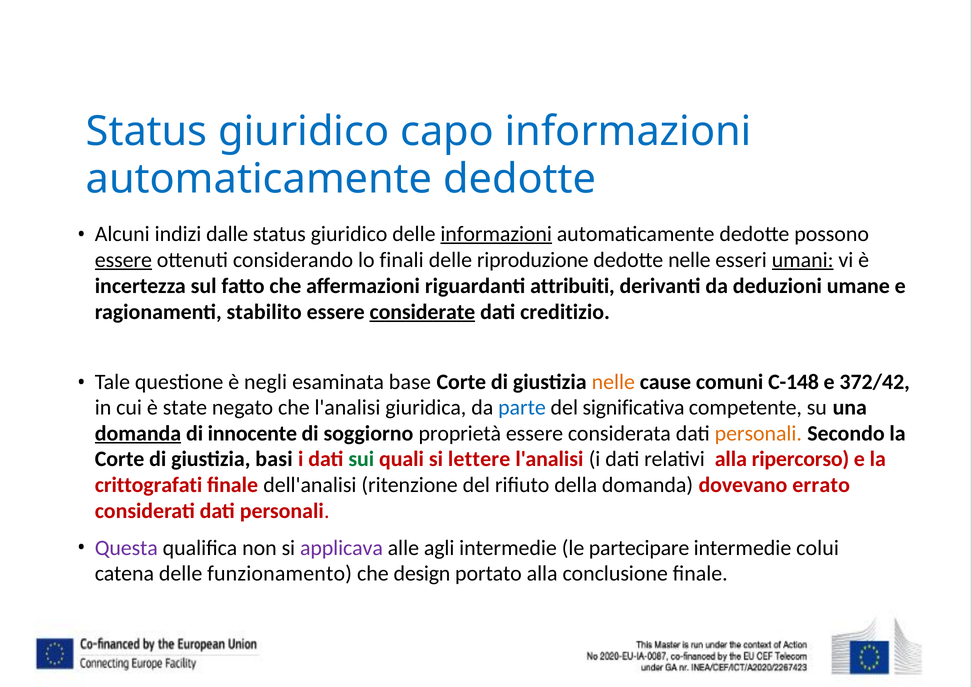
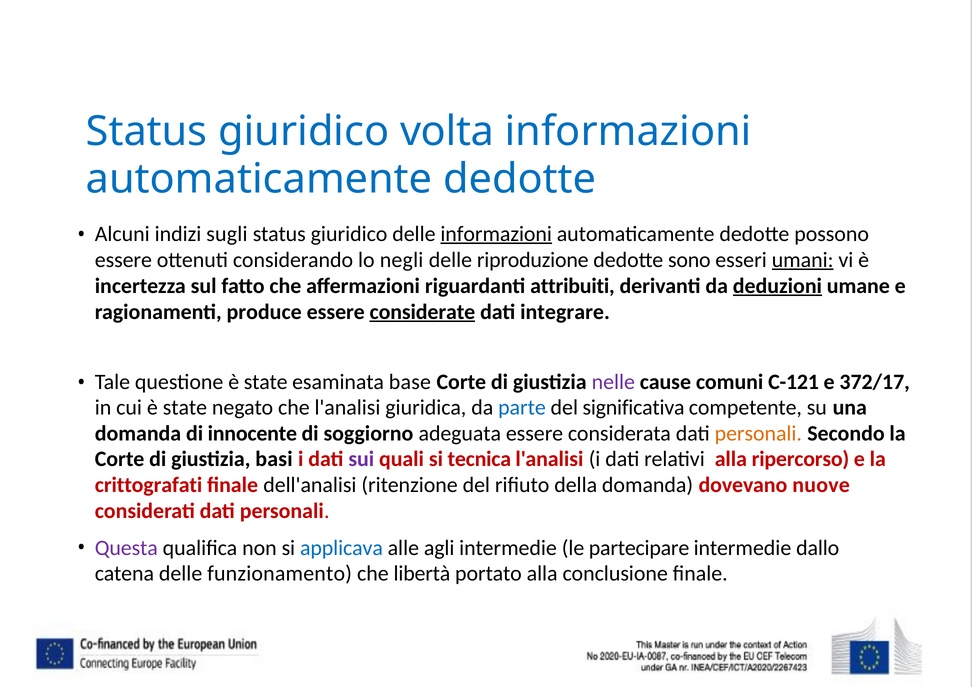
capo: capo -> volta (447, 132)
dalle: dalle -> sugli (227, 234)
essere underline: present -> none (123, 260)
finali: finali -> negli (402, 260)
dedotte nelle: nelle -> sono (689, 260)
deduzioni underline: none -> present (777, 286)
stabilito: stabilito -> produce (264, 312)
creditizio: creditizio -> integrare (565, 312)
questione è negli: negli -> state (266, 382)
nelle colour: orange -> purple (613, 382)
C-148: C-148 -> C-121 (794, 382)
372/42: 372/42 -> 372/17 (875, 382)
domanda underline: present -> none (138, 433)
proprietà: proprietà -> adeguata (460, 433)
sui colour: green -> purple (361, 459)
lettere: lettere -> tecnica (479, 459)
errato: errato -> nuove (821, 485)
applicava colour: purple -> blue (341, 548)
colui: colui -> dallo (818, 548)
design: design -> libertà (422, 573)
